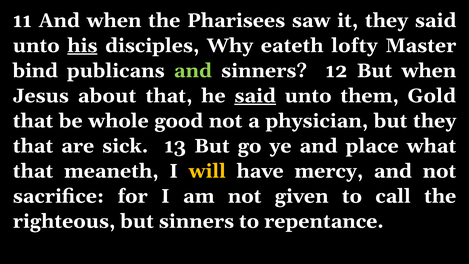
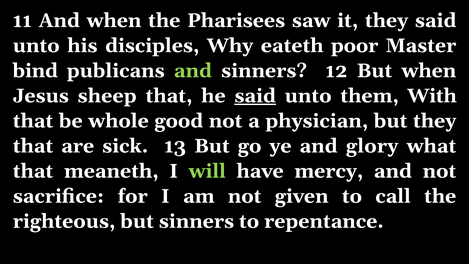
his underline: present -> none (82, 46)
lofty: lofty -> poor (355, 46)
about: about -> sheep (107, 96)
Gold: Gold -> With (432, 96)
place: place -> glory (372, 146)
will colour: yellow -> light green (207, 171)
